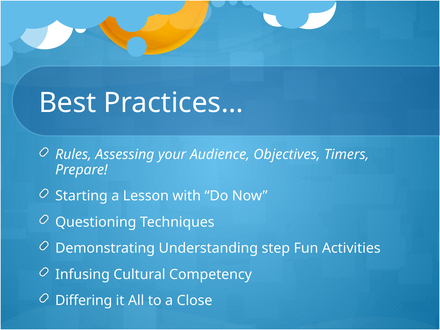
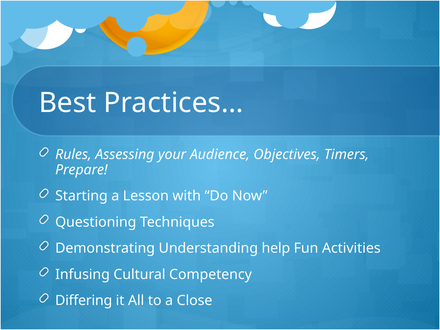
step: step -> help (276, 248)
